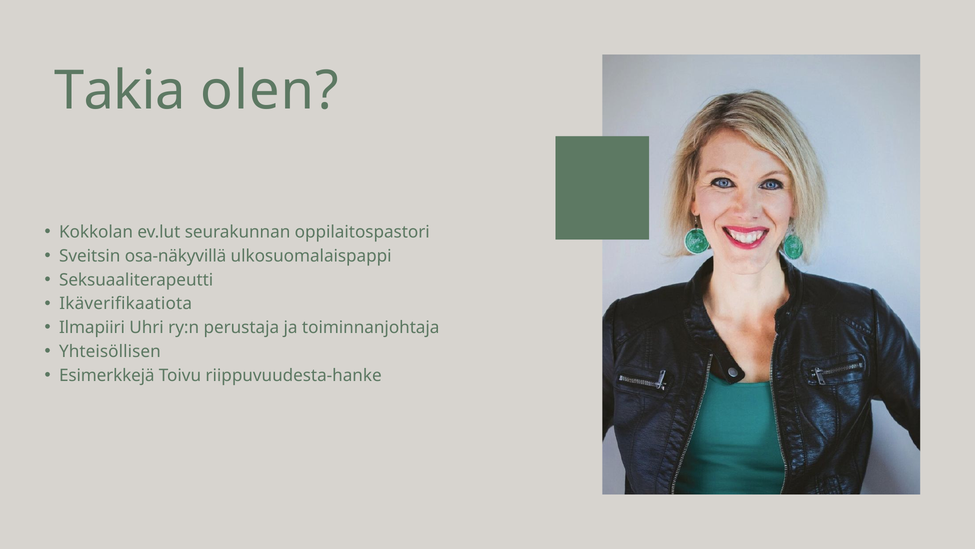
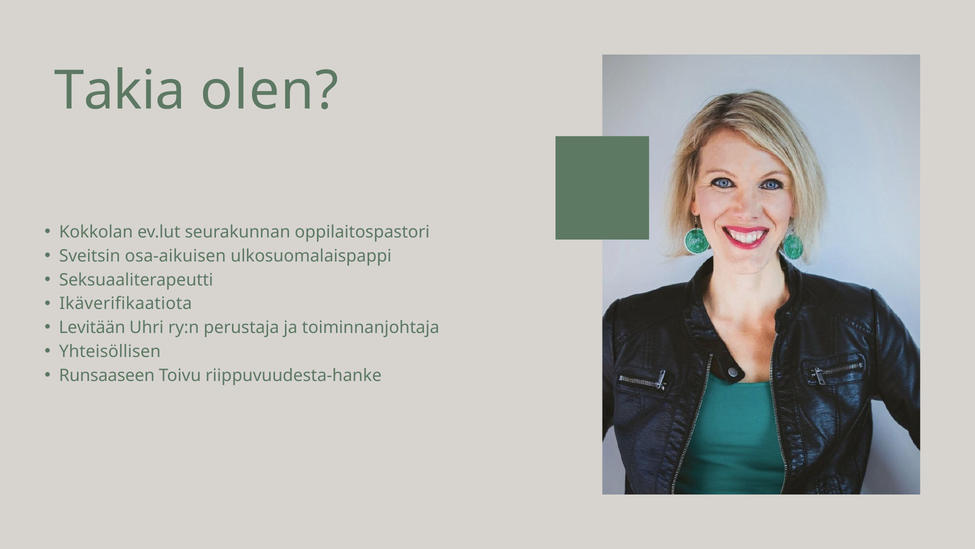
osa-näkyvillä: osa-näkyvillä -> osa-aikuisen (175, 256)
Ilmapiiri: Ilmapiiri -> Levitään (92, 327)
Esimerkkejä: Esimerkkejä -> Runsaaseen (107, 375)
